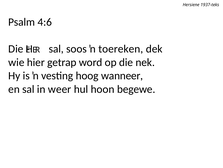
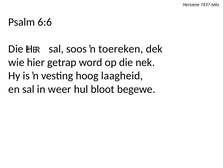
4:6: 4:6 -> 6:6 (45, 22)
wanneer: wanneer -> laagheid (122, 75)
hoon: hoon -> bloot (103, 89)
